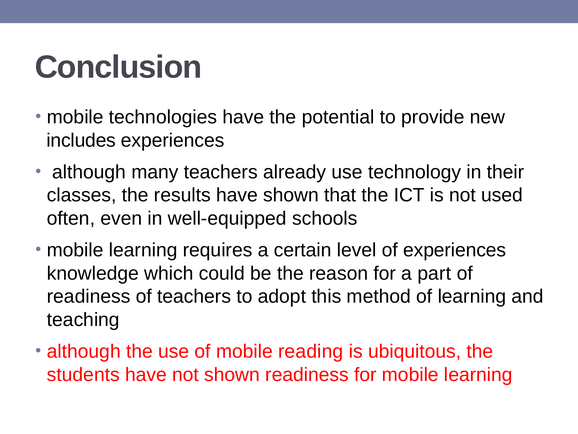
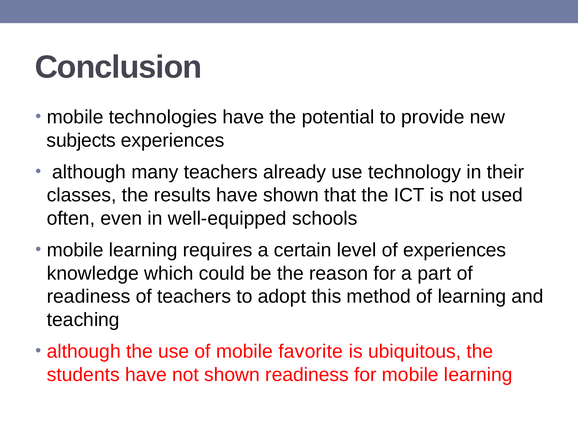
includes: includes -> subjects (81, 140)
reading: reading -> favorite (311, 351)
